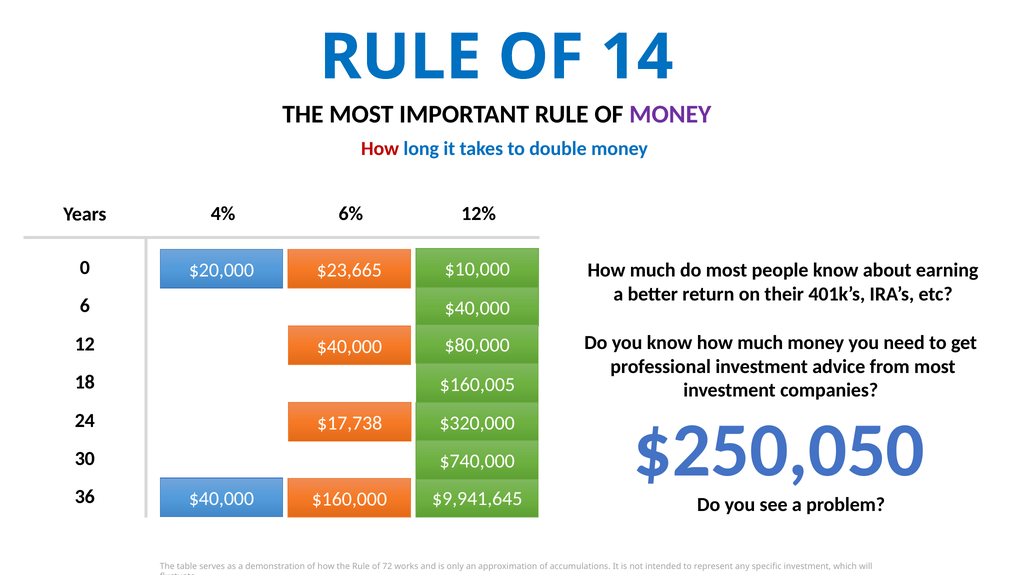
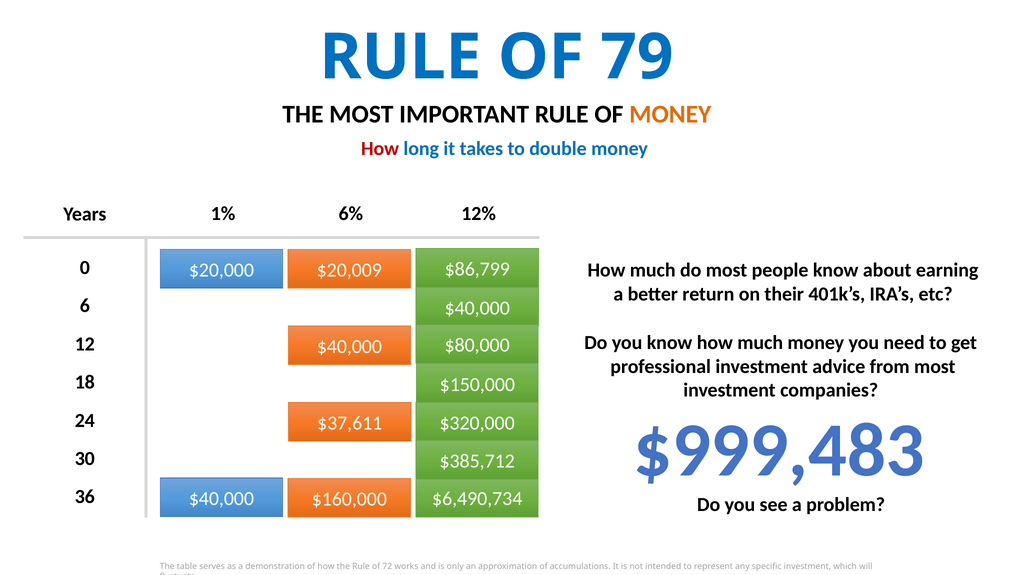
14: 14 -> 79 (637, 57)
MONEY colour: purple -> orange (670, 114)
4%: 4% -> 1% (223, 214)
$10,000: $10,000 -> $86,799 (477, 270)
$23,665: $23,665 -> $20,009 (349, 270)
$160,005: $160,005 -> $150,000 (477, 385)
$17,738: $17,738 -> $37,611 (350, 424)
$250,050: $250,050 -> $999,483 (779, 451)
$740,000: $740,000 -> $385,712 (477, 462)
$9,941,645: $9,941,645 -> $6,490,734 (477, 499)
